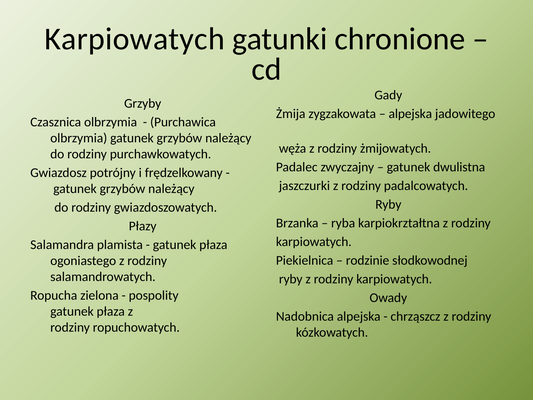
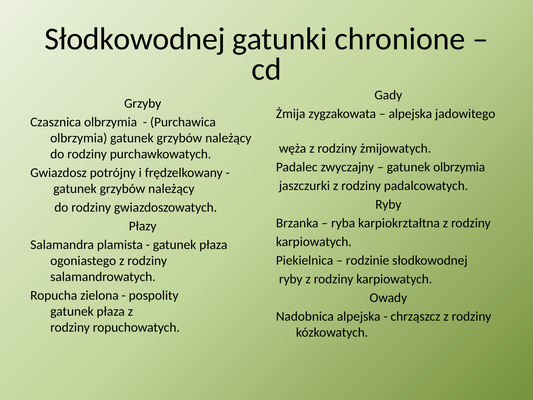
Karpiowatych: Karpiowatych -> Słodkowodnej (135, 39)
gatunek dwulistna: dwulistna -> olbrzymia (459, 167)
